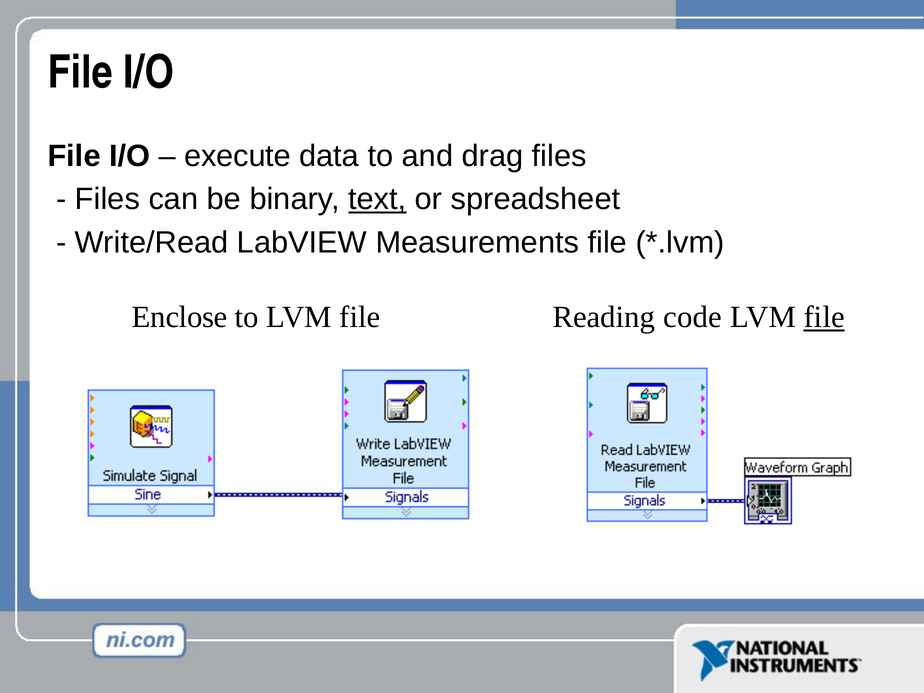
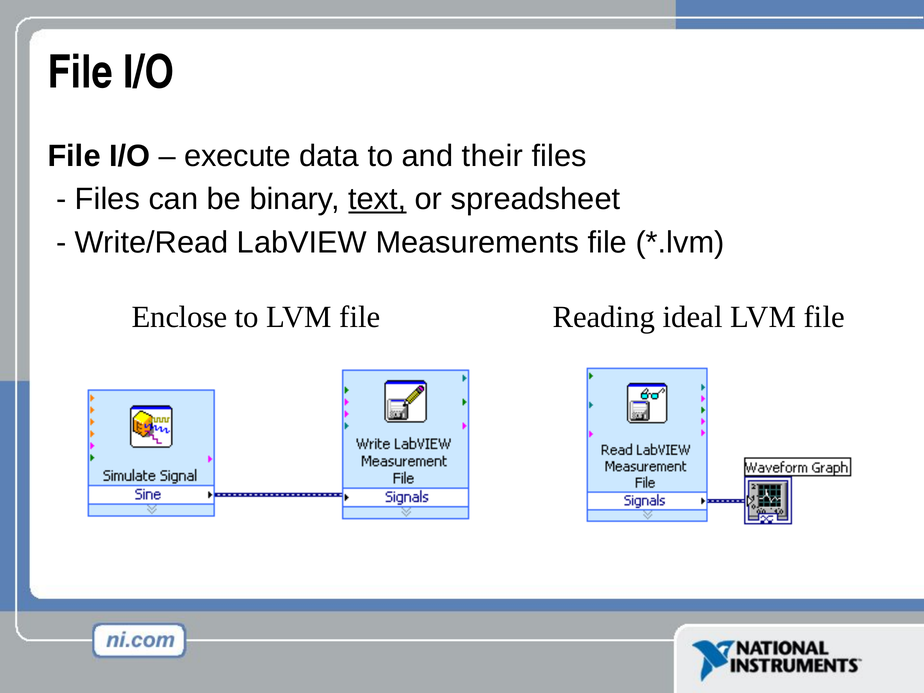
drag: drag -> their (492, 156)
code: code -> ideal (693, 317)
file underline: present -> none (824, 317)
